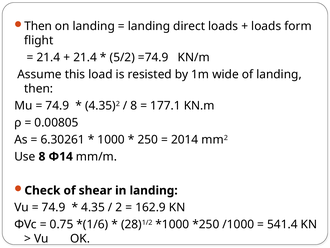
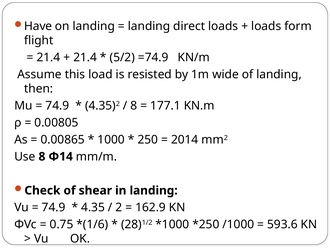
Then: Then -> Have (38, 26)
6.30261: 6.30261 -> 0.00865 (63, 139)
541.4: 541.4 -> 593.6 (282, 224)
